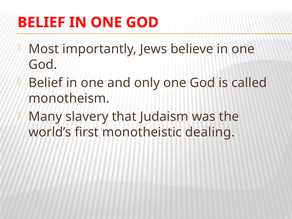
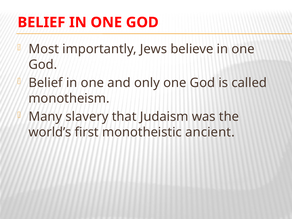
dealing: dealing -> ancient (210, 132)
